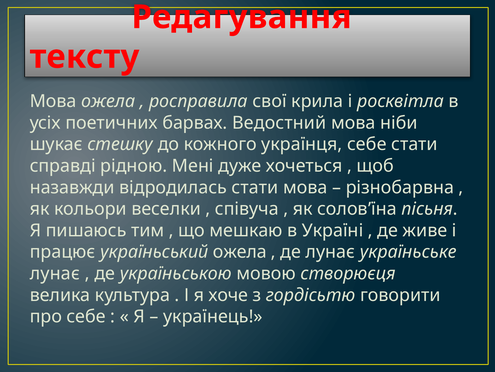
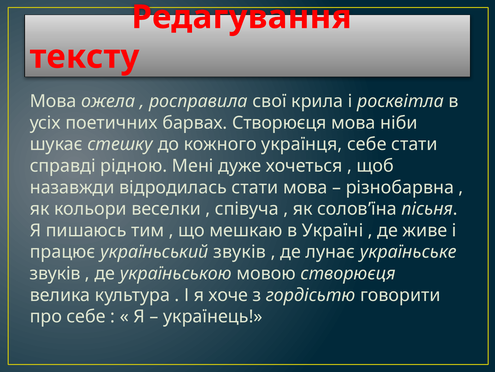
барвах Ведостний: Ведостний -> Створюєця (279, 123)
україньський ожела: ожела -> звуків (240, 252)
лунає: лунає -> звуків (55, 273)
